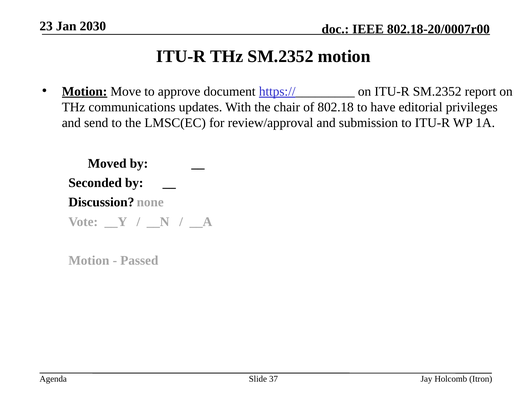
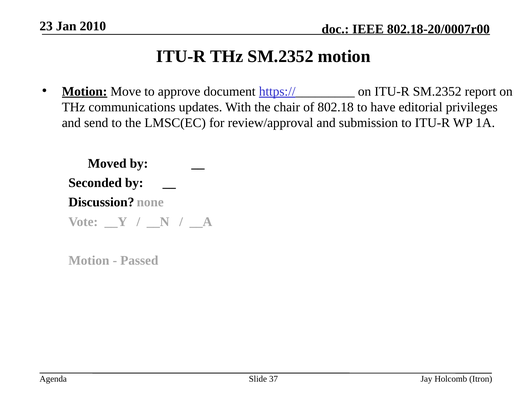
2030: 2030 -> 2010 (93, 26)
